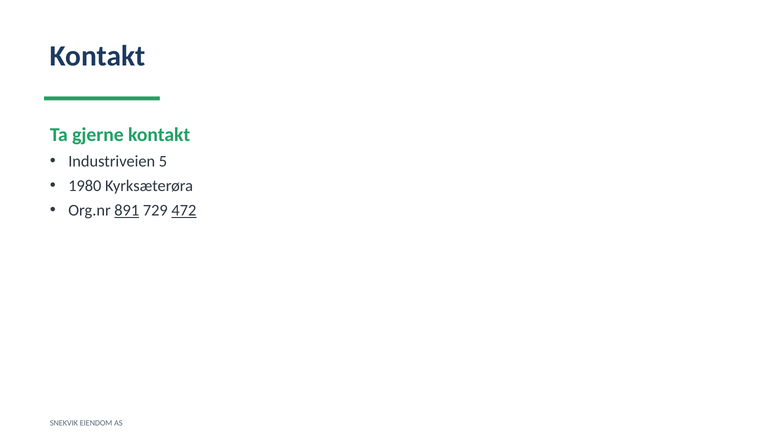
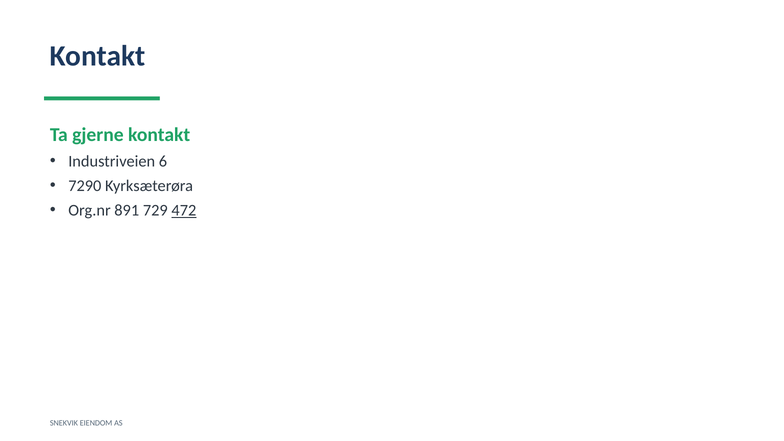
5: 5 -> 6 (163, 161)
1980: 1980 -> 7290 (85, 186)
891 underline: present -> none (127, 210)
